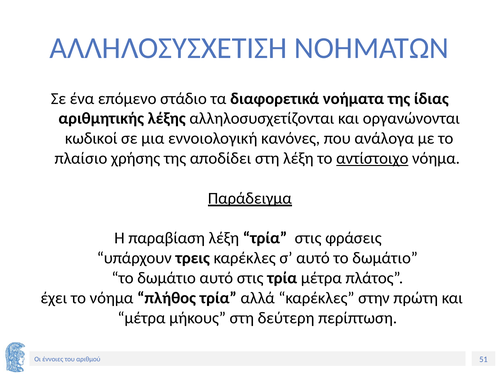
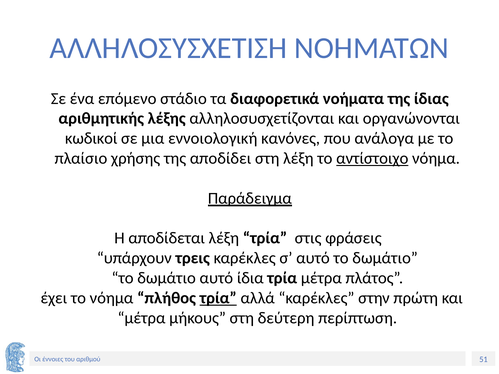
παραβίαση: παραβίαση -> αποδίδεται (167, 238)
αυτό στις: στις -> ίδια (250, 278)
τρία underline: none -> present (218, 298)
